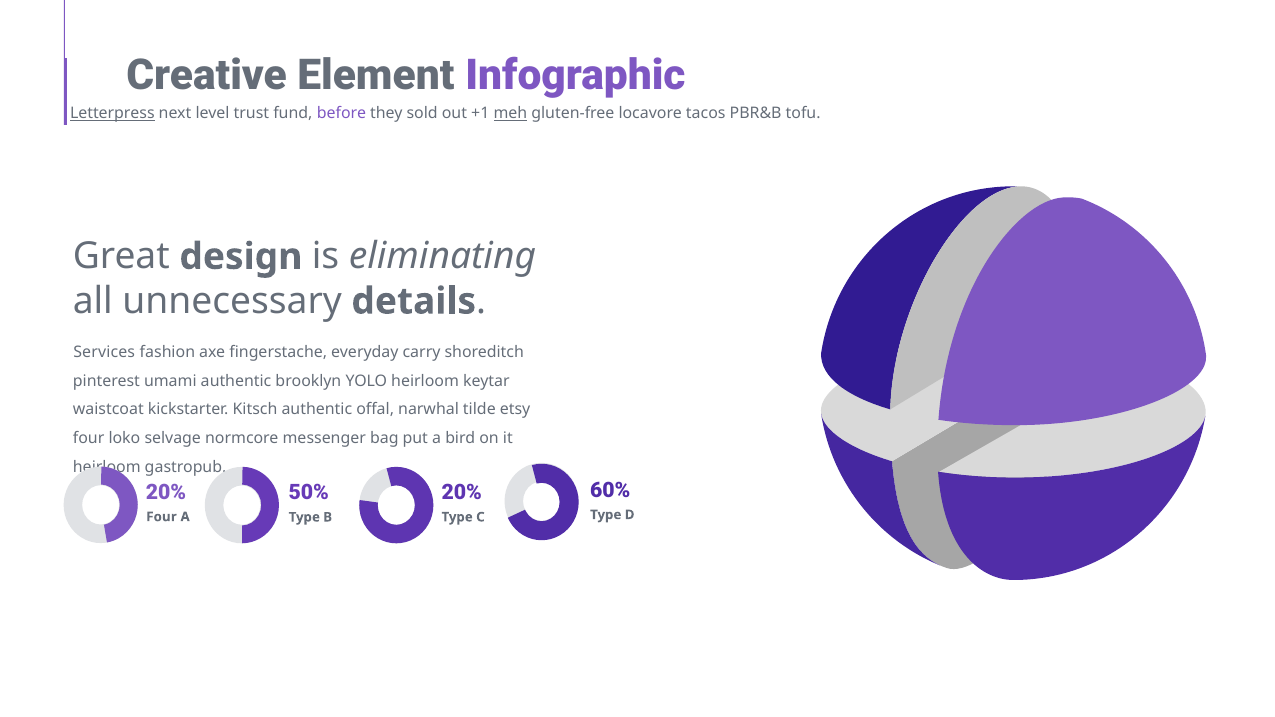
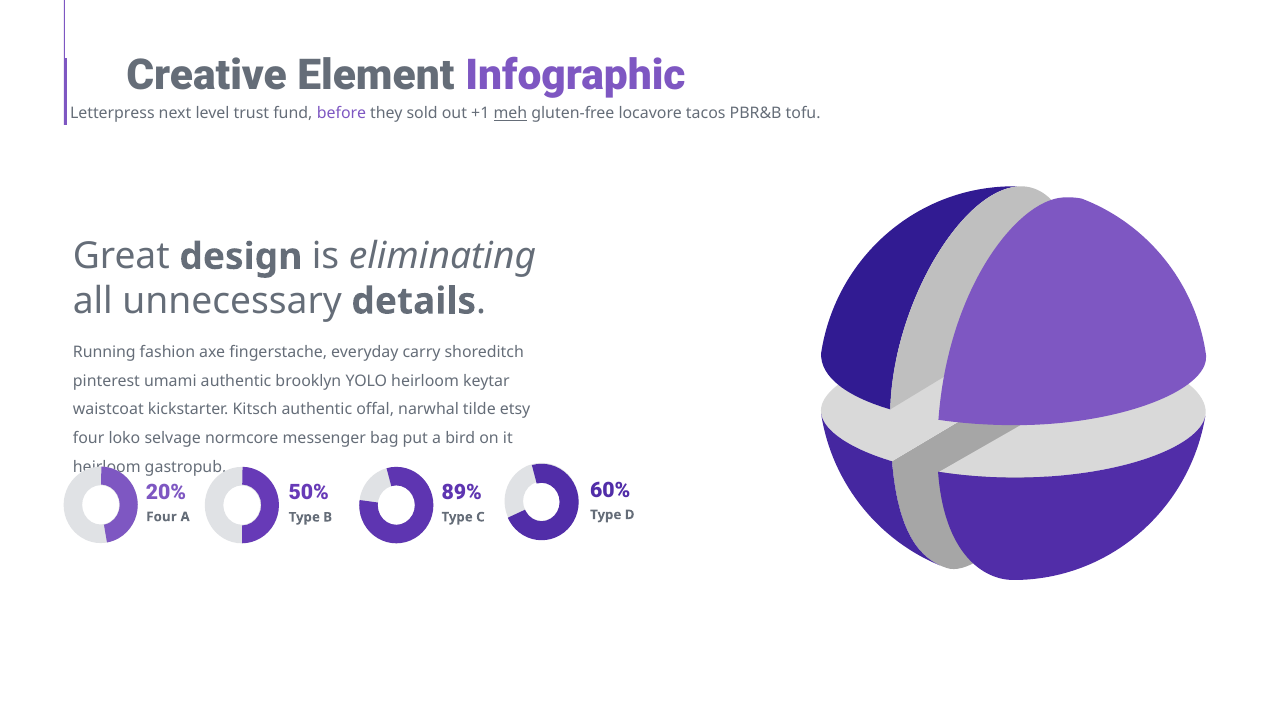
Letterpress underline: present -> none (112, 114)
Services: Services -> Running (104, 352)
20%: 20% -> 89% (462, 493)
